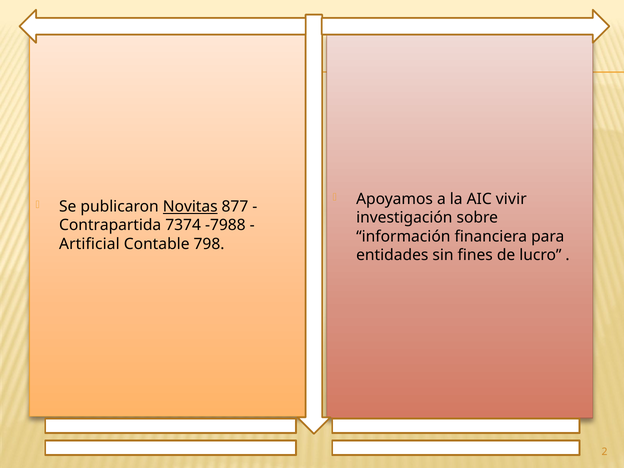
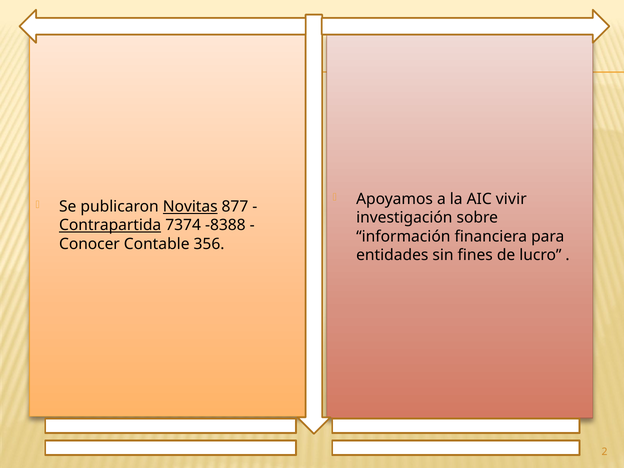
Contrapartida underline: none -> present (110, 225)
-7988: -7988 -> -8388 (225, 225)
Artificial: Artificial -> Conocer (89, 244)
798: 798 -> 356 (209, 244)
